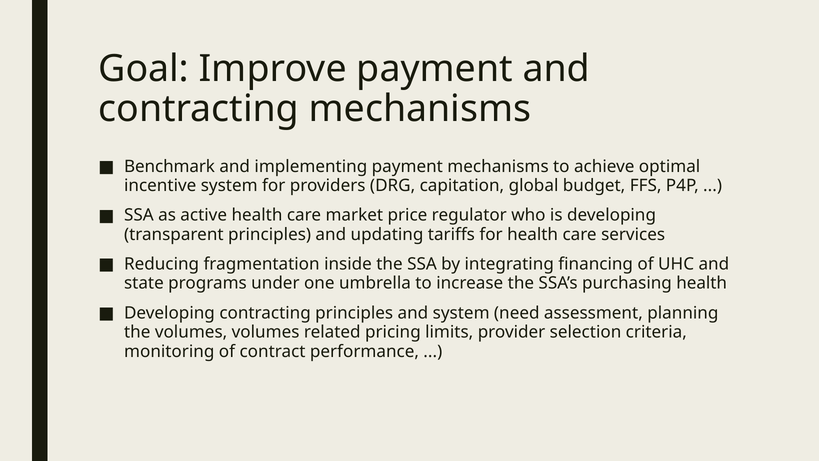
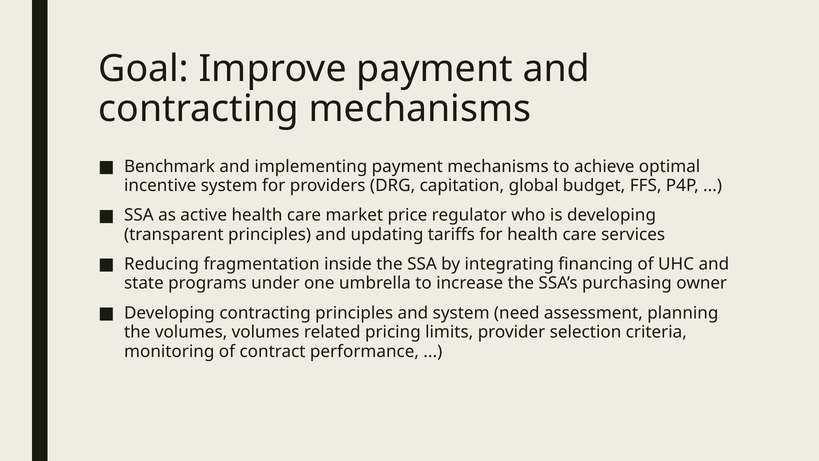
purchasing health: health -> owner (702, 283)
